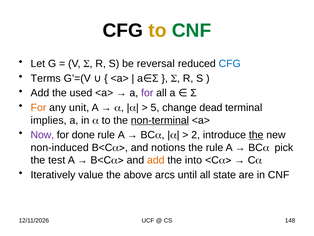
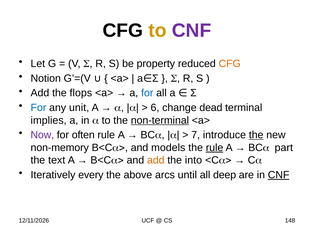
CNF colour: green -> purple (192, 30)
reversal: reversal -> property (156, 64)
CFG colour: blue -> orange (230, 64)
Terms: Terms -> Notion (46, 78)
used: used -> flops (81, 93)
for colour: purple -> blue (147, 93)
For colour: orange -> blue (38, 107)
5: 5 -> 6 (155, 107)
done: done -> often (83, 135)
2: 2 -> 7 (196, 135)
non-induced: non-induced -> non-memory (60, 147)
notions: notions -> models (168, 147)
rule underline: none -> present (215, 147)
pick: pick -> part (284, 147)
test: test -> text (57, 160)
value: value -> every (91, 174)
state: state -> deep (225, 174)
CNF underline: none -> present (279, 174)
